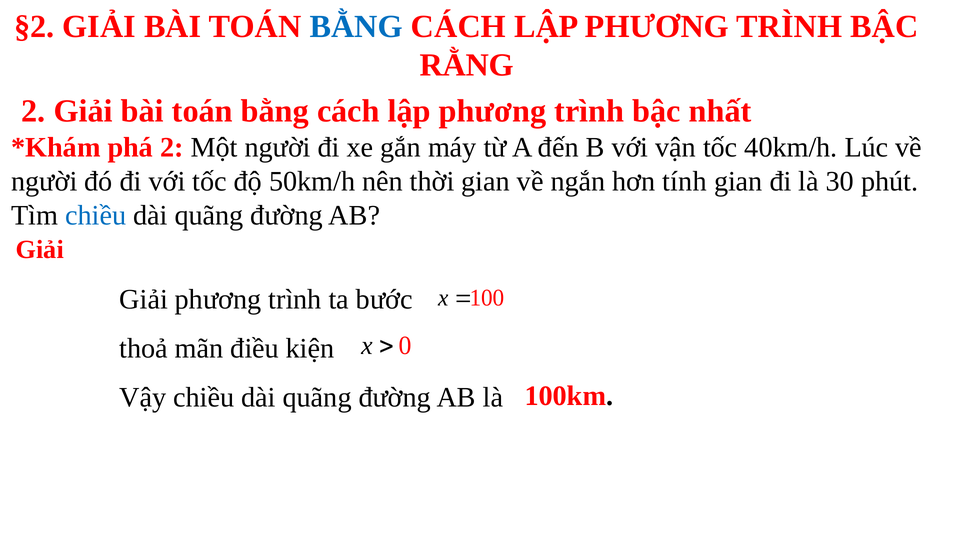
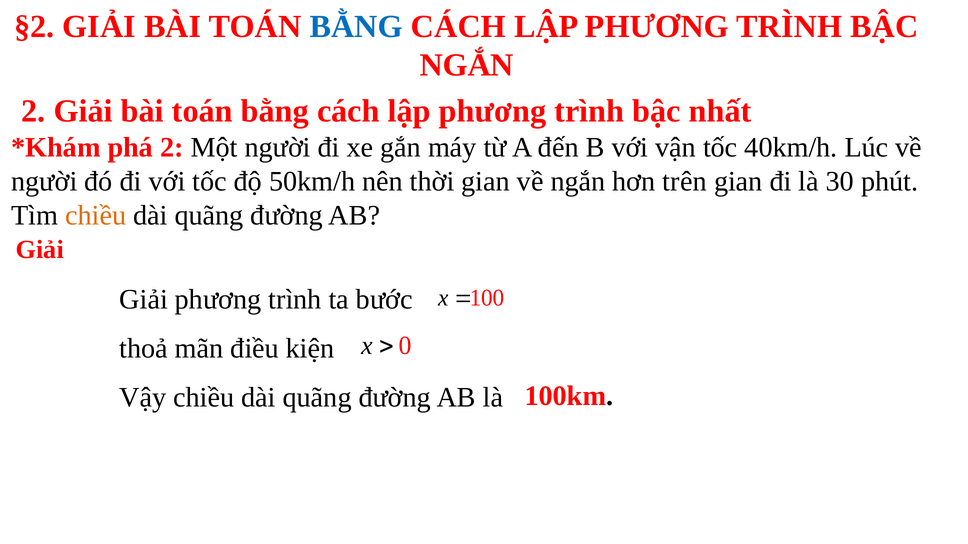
RẰNG: RẰNG -> NGẮN (467, 65)
tính: tính -> trên (685, 182)
chiều colour: blue -> orange (96, 215)
